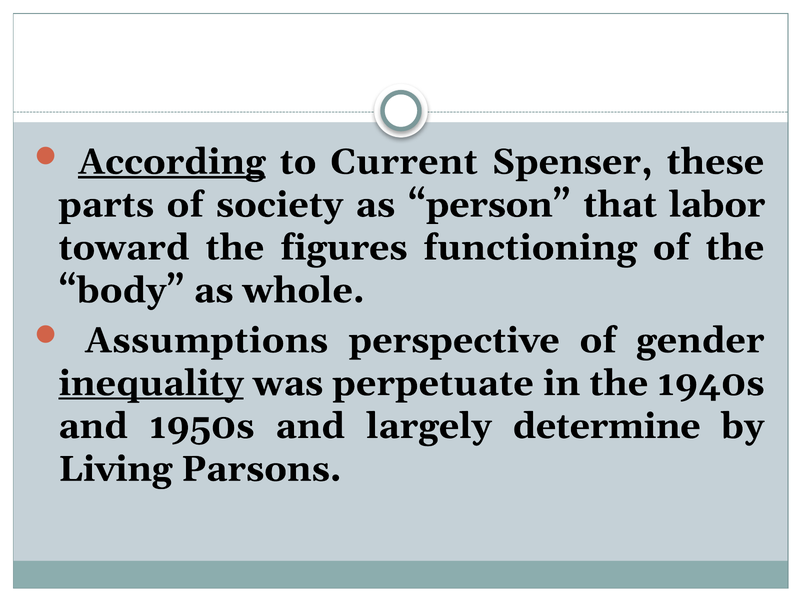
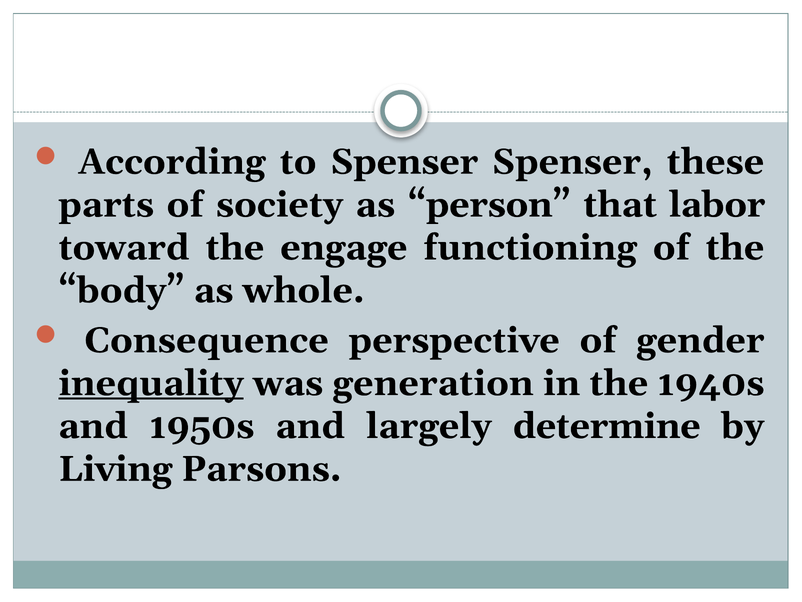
According underline: present -> none (172, 162)
to Current: Current -> Spenser (404, 162)
figures: figures -> engage (344, 247)
Assumptions: Assumptions -> Consequence (207, 340)
perpetuate: perpetuate -> generation (433, 383)
